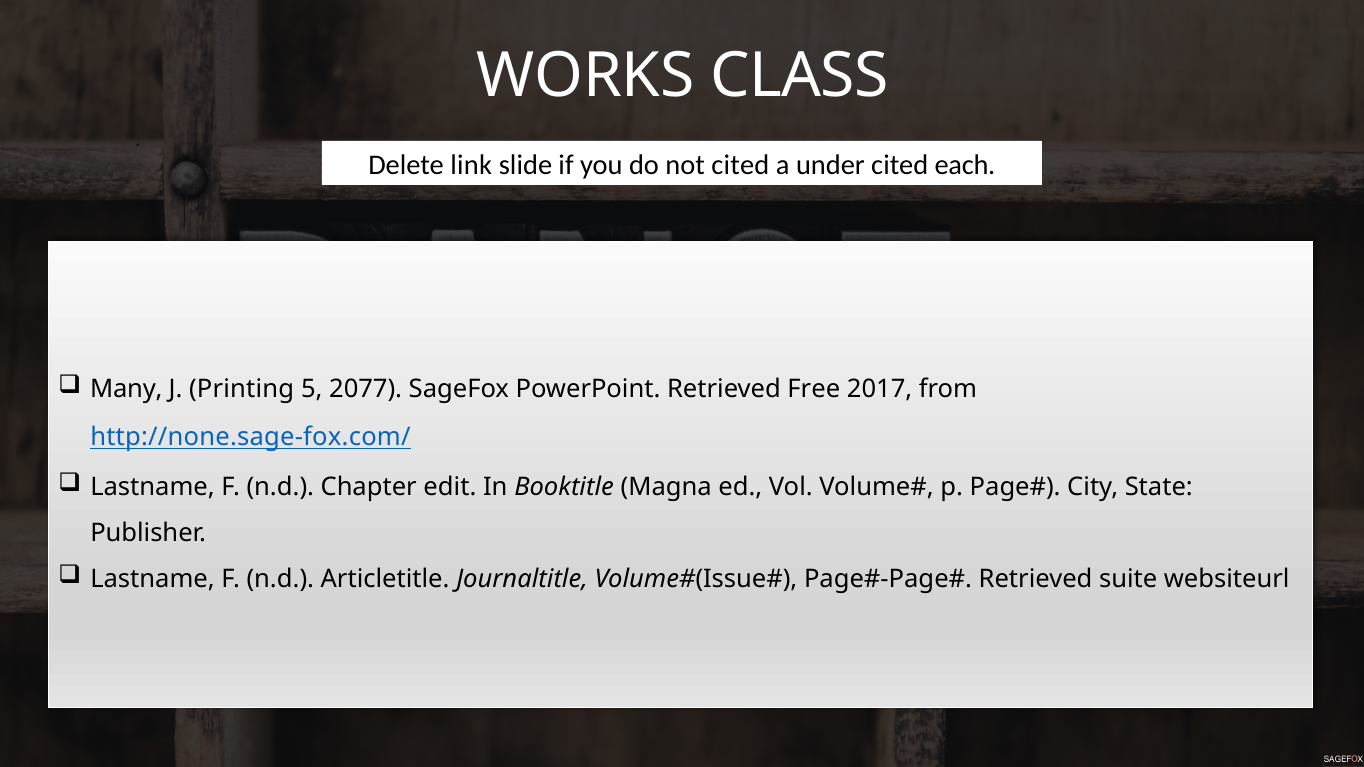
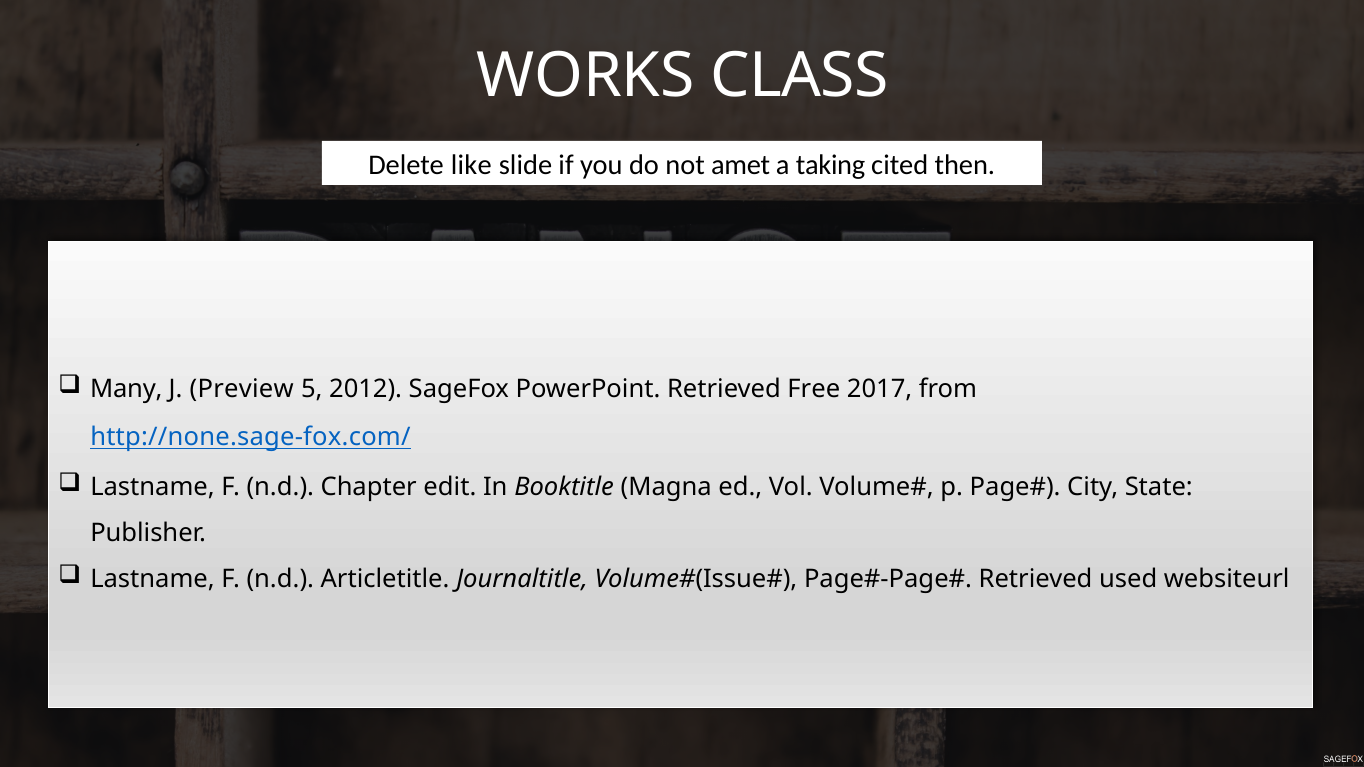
link: link -> like (471, 165)
not cited: cited -> amet (741, 165)
under: under -> taking (831, 165)
each: each -> then (965, 165)
Printing: Printing -> Preview (242, 389)
2077: 2077 -> 2012 (366, 389)
suite: suite -> used (1128, 580)
